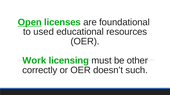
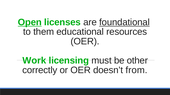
foundational underline: none -> present (124, 22)
used: used -> them (44, 32)
such: such -> from (137, 71)
